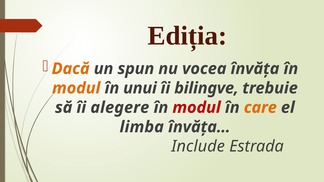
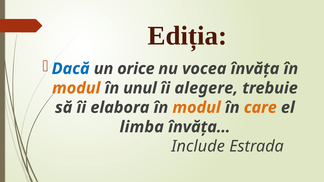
Dacă colour: orange -> blue (71, 69)
spun: spun -> orice (136, 69)
unui: unui -> unul (140, 88)
bilingve: bilingve -> alegere (206, 88)
alegere: alegere -> elabora (120, 108)
modul colour: red -> orange (197, 108)
